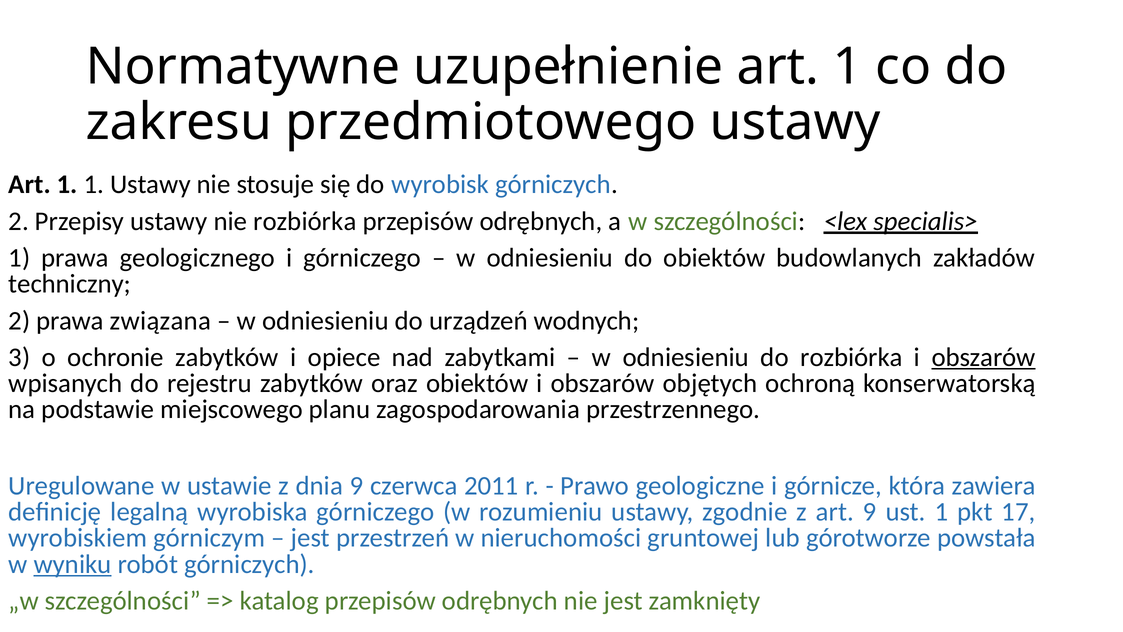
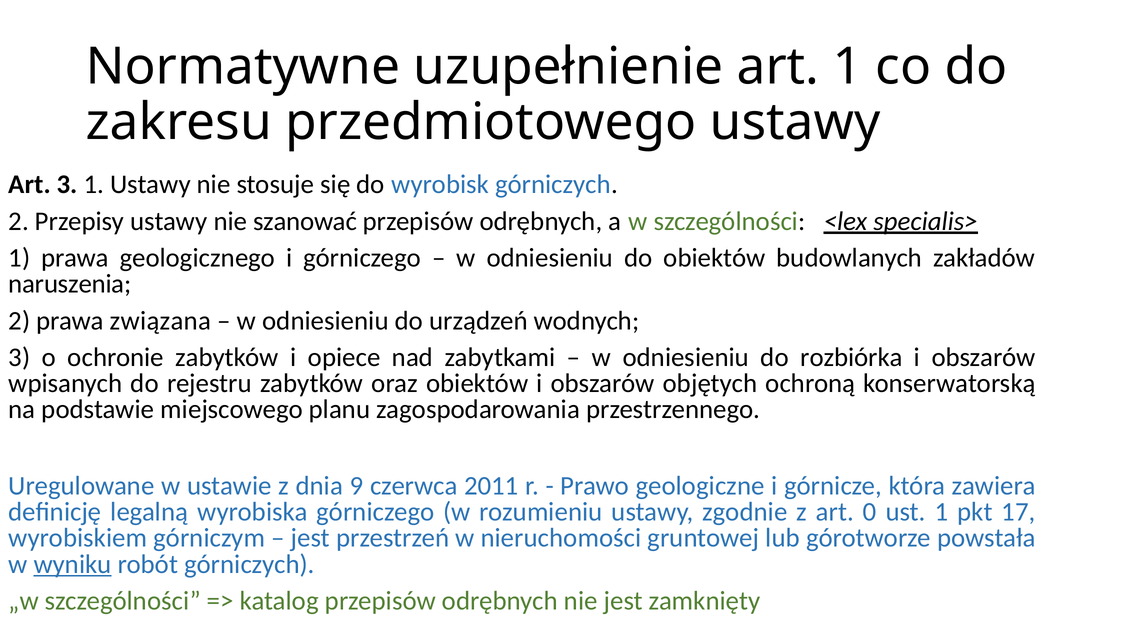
1: 1 -> 3 (67, 184)
nie rozbiórka: rozbiórka -> szanować (305, 221)
techniczny: techniczny -> naruszenia (70, 284)
obszarów underline: present -> none (984, 357)
art 9: 9 -> 0 (870, 512)
